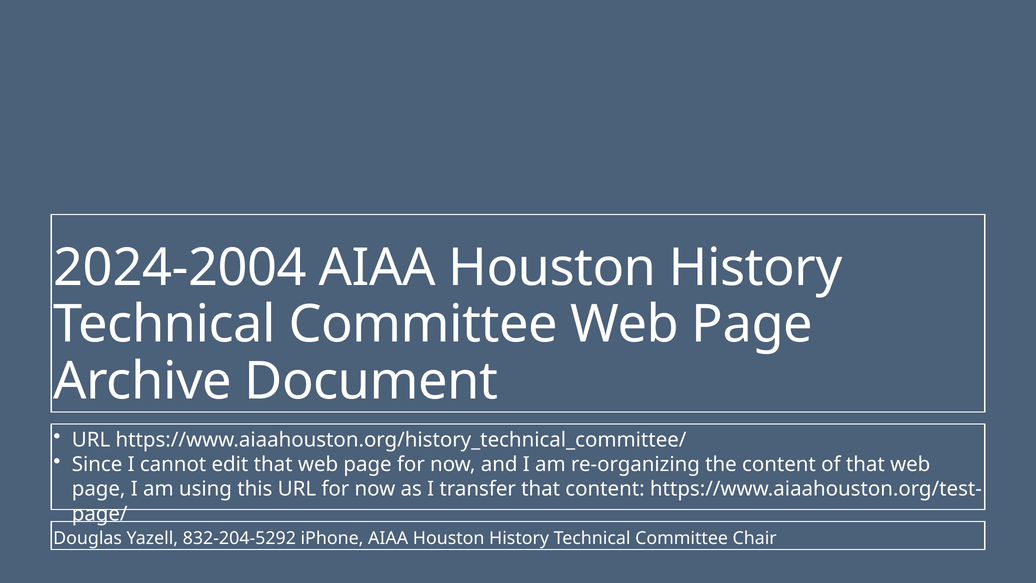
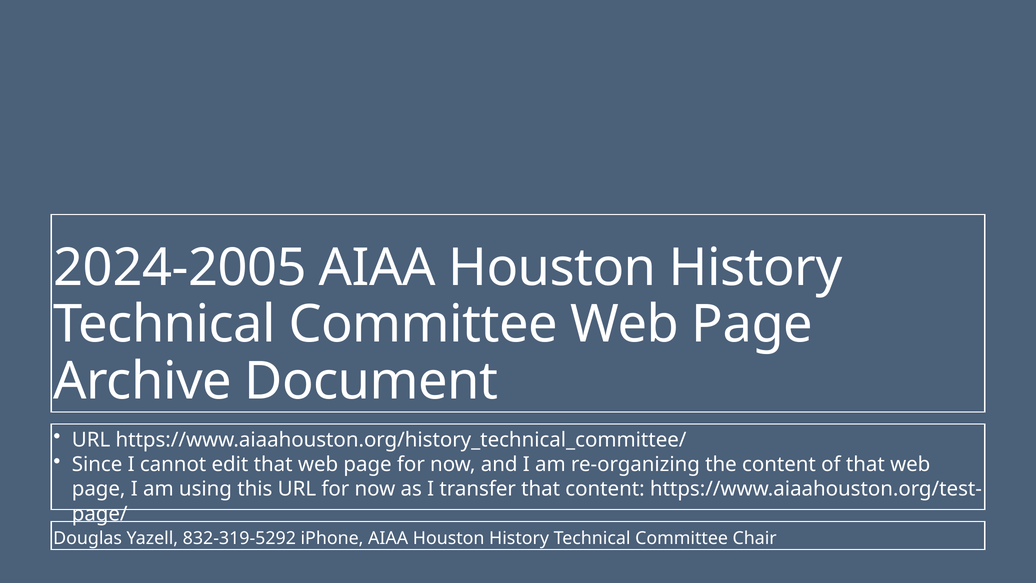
2024-2004: 2024-2004 -> 2024-2005 (180, 268)
832-204-5292: 832-204-5292 -> 832-319-5292 (239, 538)
